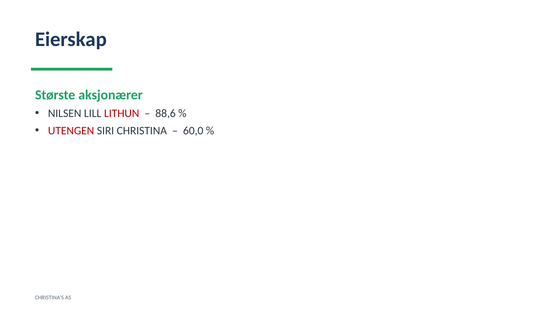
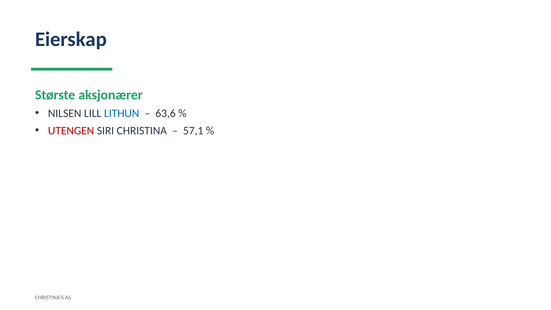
LITHUN colour: red -> blue (122, 113)
88,6: 88,6 -> 63,6 (166, 113)
60,0: 60,0 -> 57,1 (193, 131)
